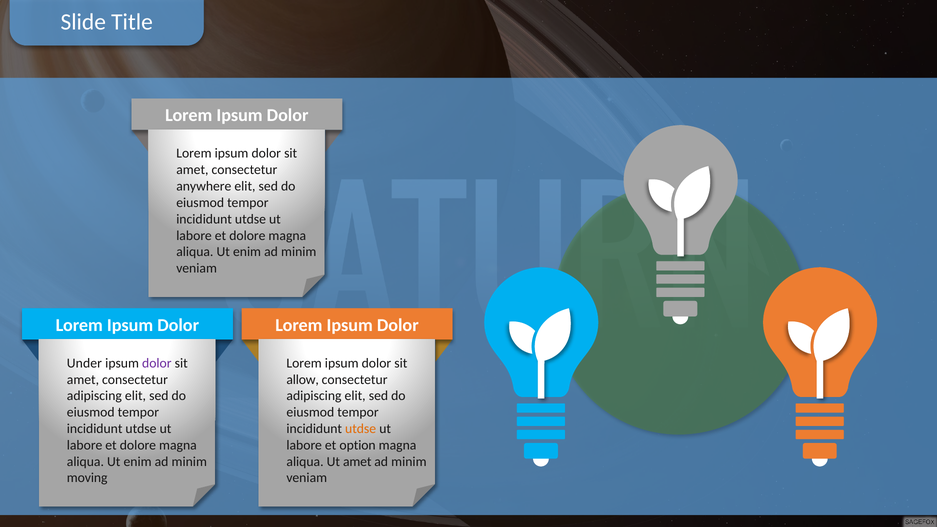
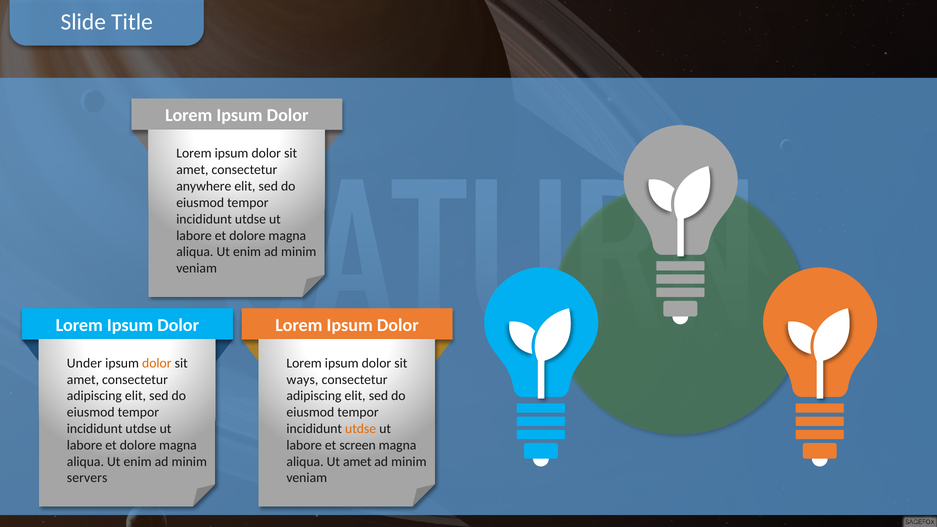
dolor colour: purple -> orange (157, 363)
allow: allow -> ways (302, 380)
option: option -> screen (358, 445)
moving: moving -> servers (87, 478)
